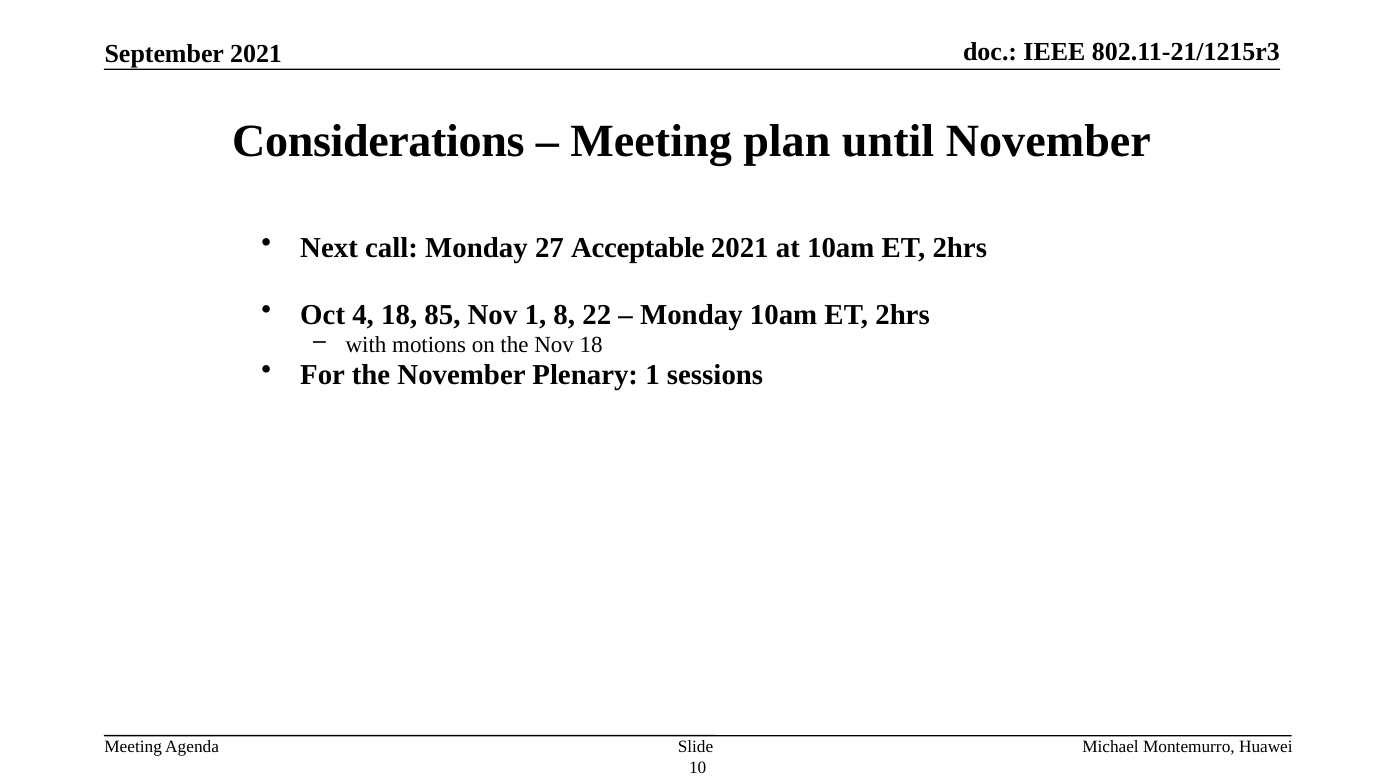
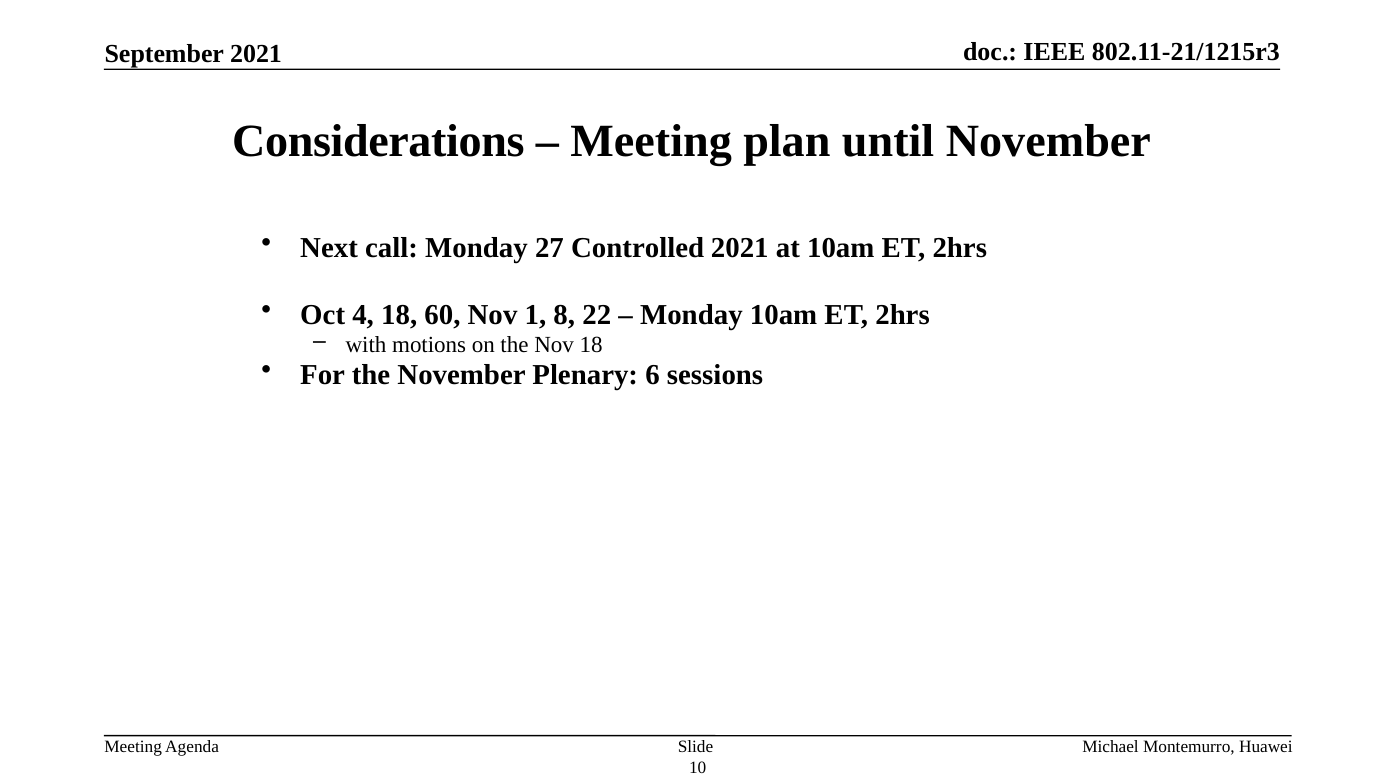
Acceptable: Acceptable -> Controlled (638, 247)
85: 85 -> 60 (442, 314)
Plenary 1: 1 -> 6 (653, 375)
